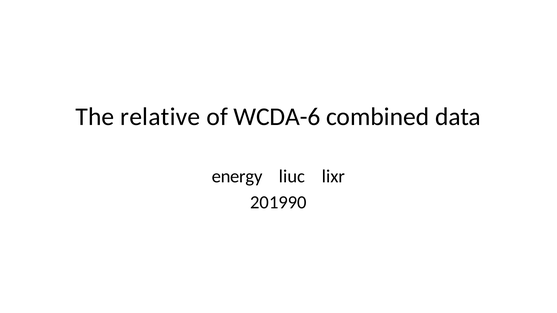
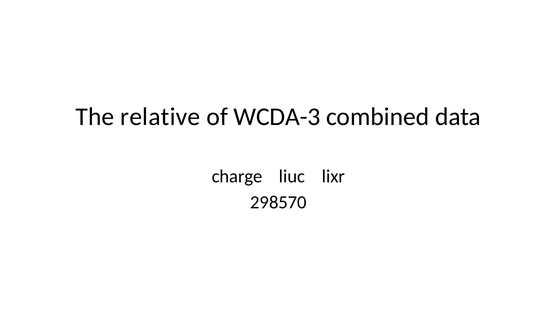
WCDA-6: WCDA-6 -> WCDA-3 (277, 117)
energy: energy -> charge (237, 177)
201990: 201990 -> 298570 (278, 202)
